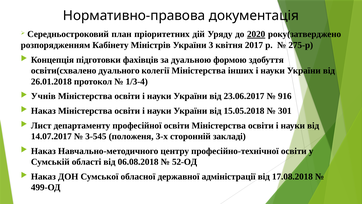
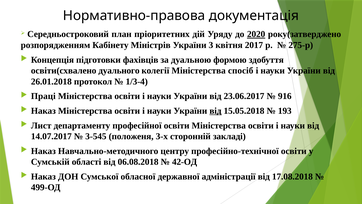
інших: інших -> спосіб (241, 71)
Учнів: Учнів -> Праці (43, 96)
від underline: none -> present (215, 111)
301: 301 -> 193 (285, 111)
52-ОД: 52-ОД -> 42-ОД (185, 162)
